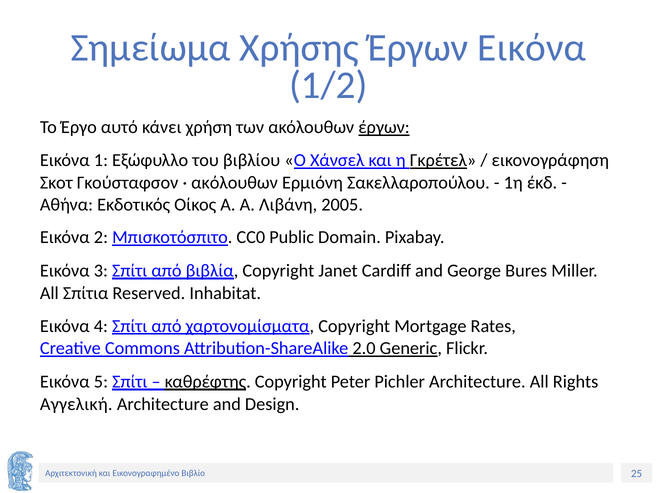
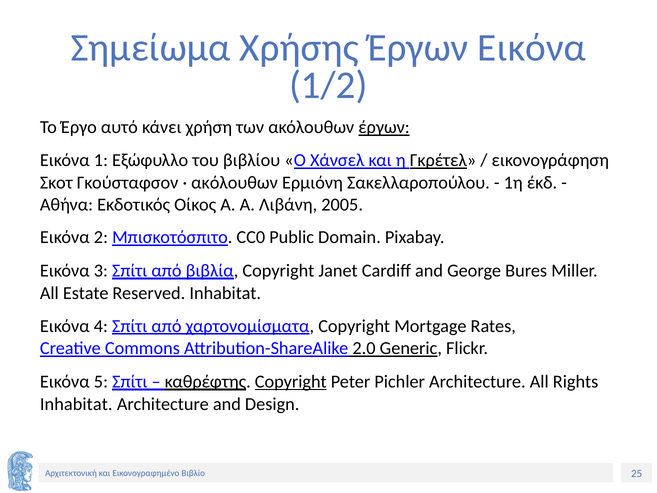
Σπίτια: Σπίτια -> Estate (86, 293)
Copyright underline: none -> present (291, 381)
Αγγελική: Αγγελική -> Inhabitat (76, 404)
